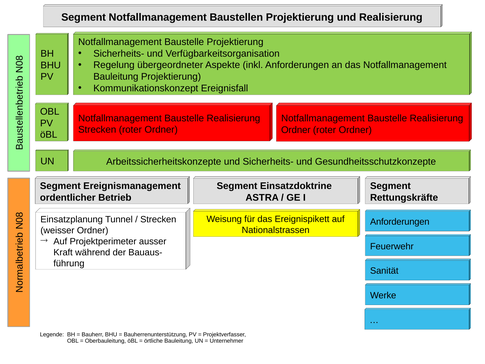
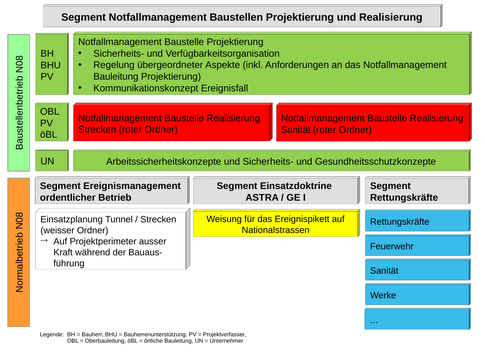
Ordner: Ordner -> Sanität (296, 130)
Anforderungen: Anforderungen -> Rettungskräfte (400, 222)
